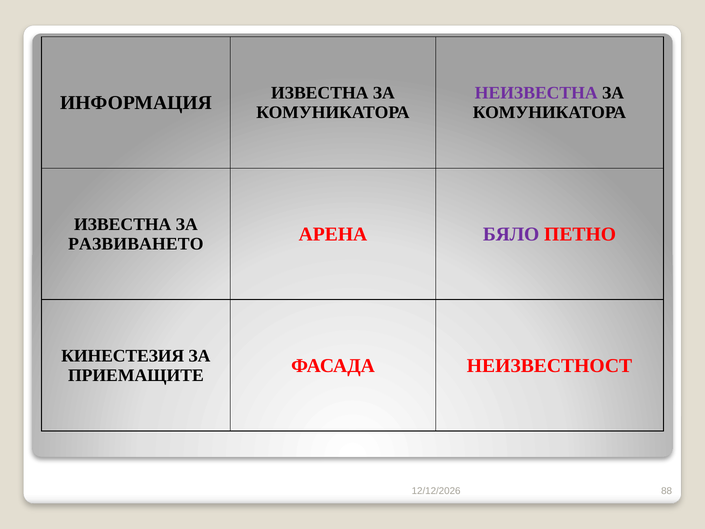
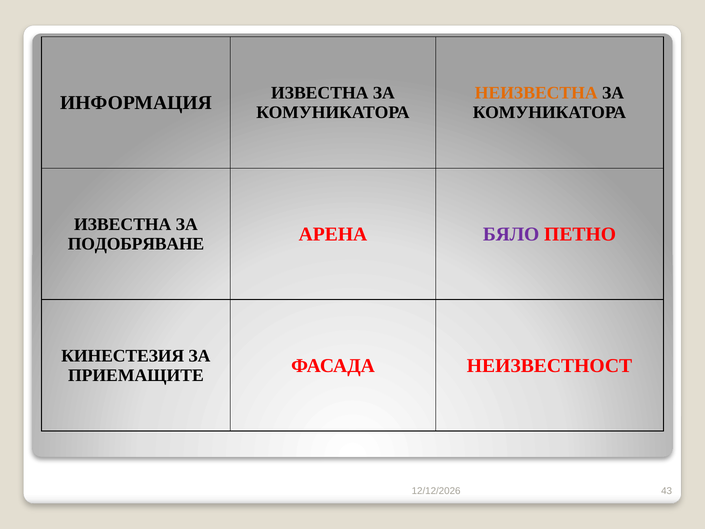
НЕИЗВЕСТНА colour: purple -> orange (536, 93)
РАЗВИВАНЕТО: РАЗВИВАНЕТО -> ПОДОБРЯВАНЕ (136, 244)
88: 88 -> 43 (667, 491)
